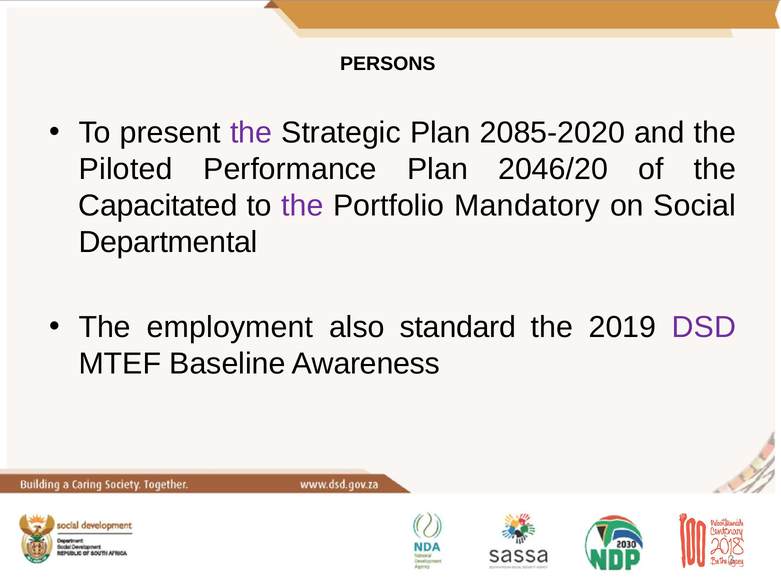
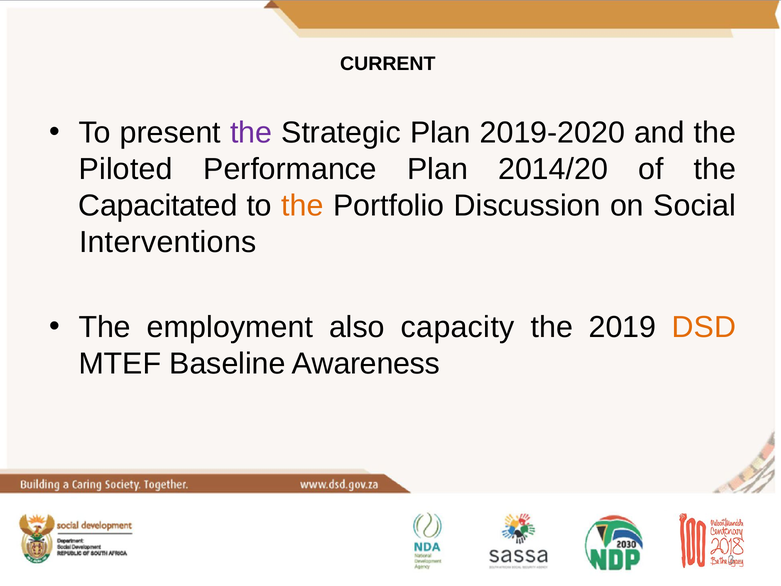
PERSONS: PERSONS -> CURRENT (388, 64)
2085-2020: 2085-2020 -> 2019-2020 (552, 133)
2046/20: 2046/20 -> 2014/20 (553, 169)
the colour: purple -> orange (303, 206)
Mandatory: Mandatory -> Discussion (527, 206)
Departmental: Departmental -> Interventions (168, 242)
standard: standard -> capacity (458, 327)
DSD colour: purple -> orange (704, 327)
